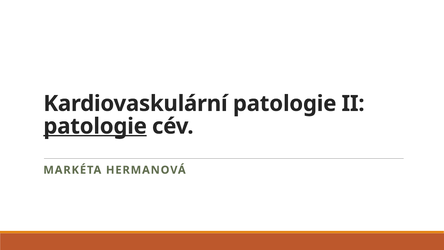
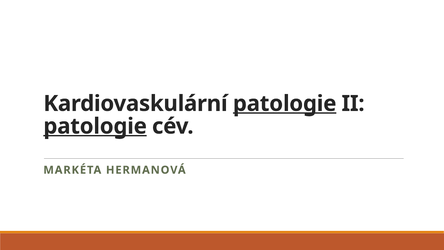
patologie underline: none -> present (285, 103)
